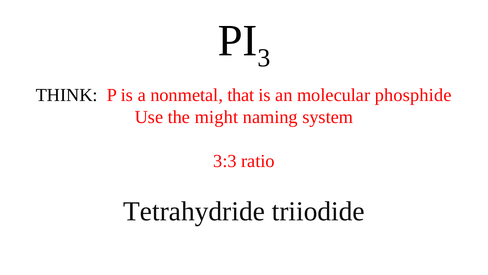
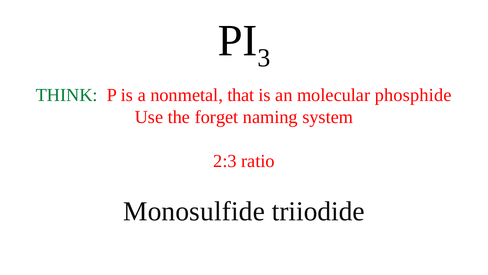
THINK colour: black -> green (67, 95)
might: might -> forget (217, 117)
3:3: 3:3 -> 2:3 (225, 161)
Tetrahydride: Tetrahydride -> Monosulfide (194, 211)
